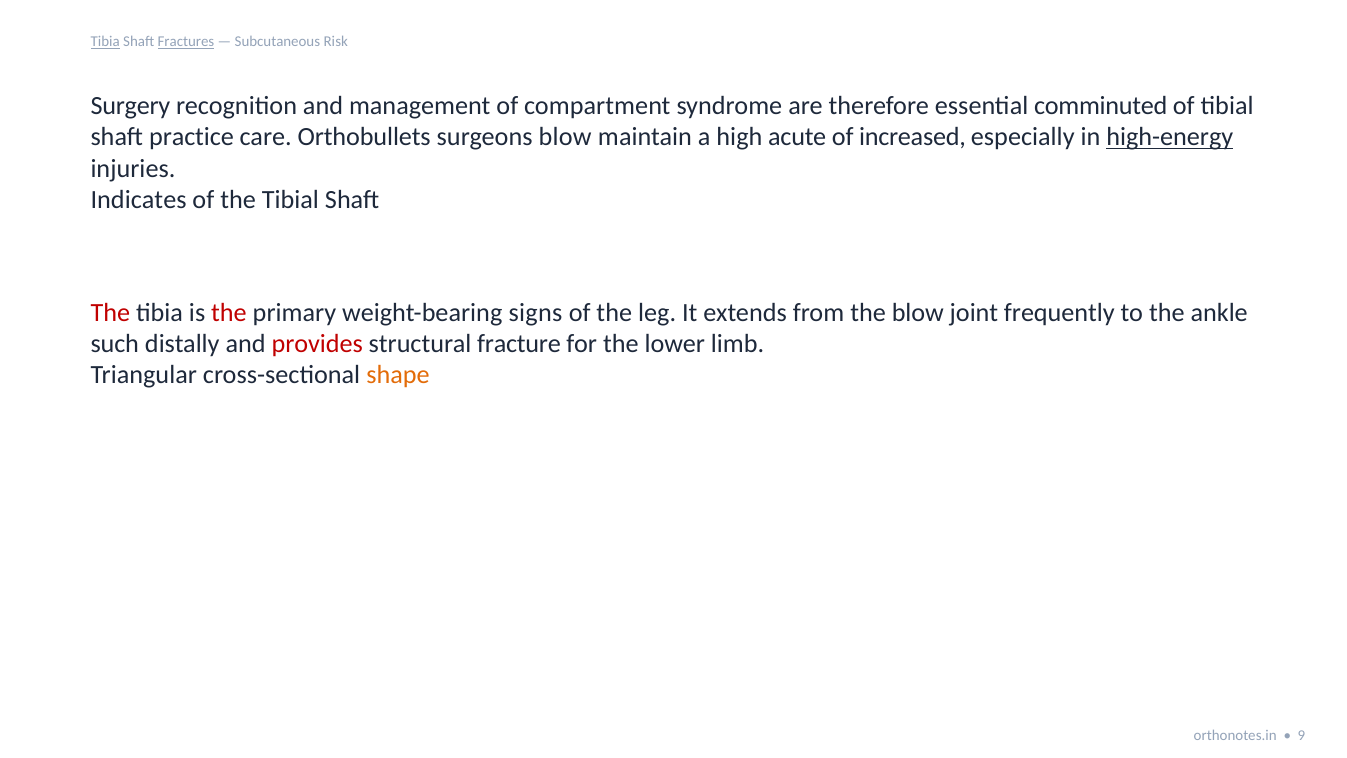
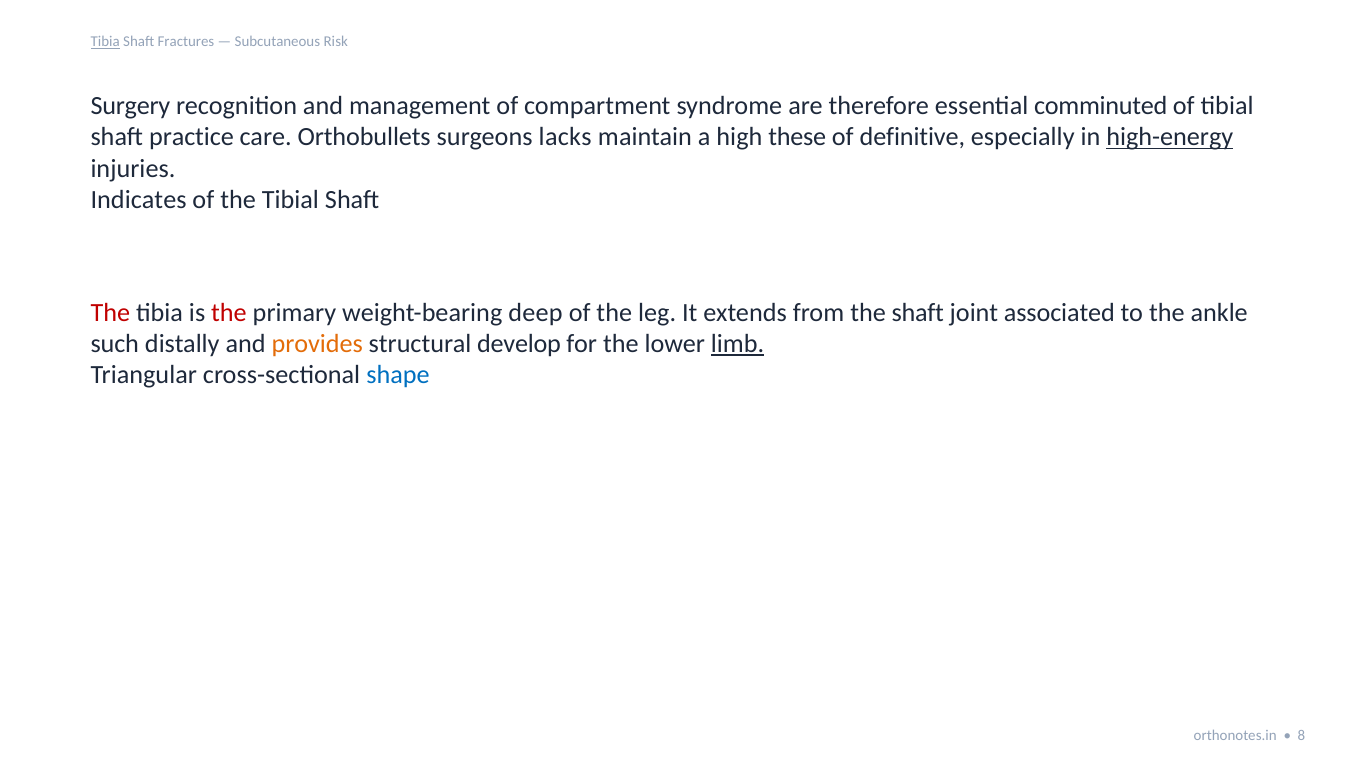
Fractures underline: present -> none (186, 42)
surgeons blow: blow -> lacks (565, 137)
acute: acute -> these (797, 137)
increased: increased -> definitive (912, 137)
signs: signs -> deep (535, 312)
the blow: blow -> shaft (918, 312)
frequently: frequently -> associated (1059, 312)
provides colour: red -> orange (317, 344)
fracture: fracture -> develop (519, 344)
limb underline: none -> present (738, 344)
shape colour: orange -> blue (398, 375)
9: 9 -> 8 (1301, 735)
